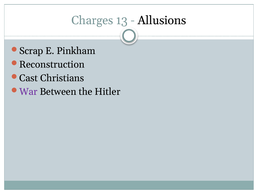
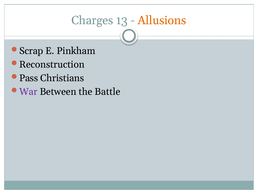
Allusions colour: black -> orange (162, 20)
Cast: Cast -> Pass (29, 78)
Hitler: Hitler -> Battle (108, 92)
